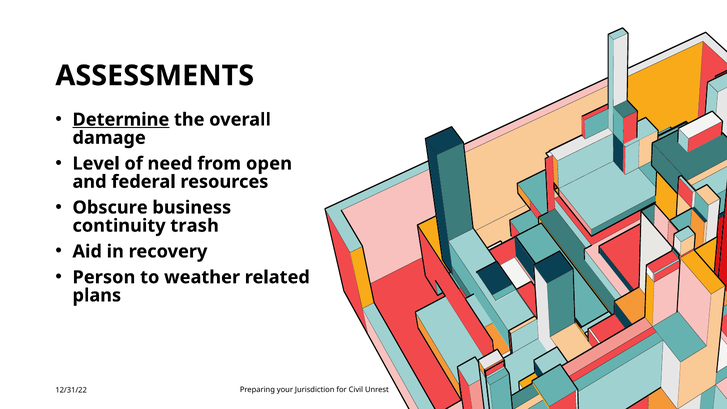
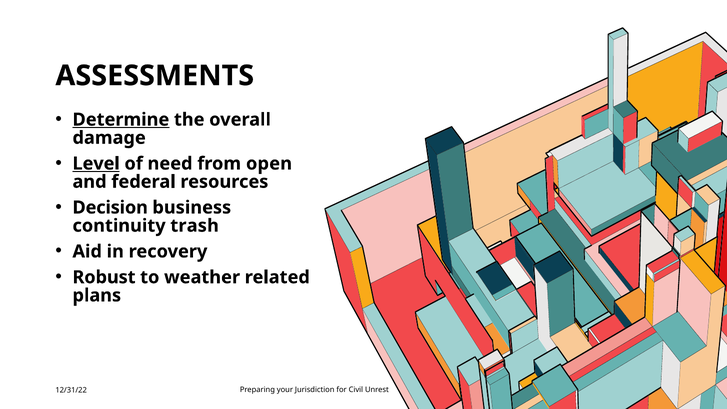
Level underline: none -> present (96, 164)
Obscure: Obscure -> Decision (110, 208)
Person: Person -> Robust (104, 277)
